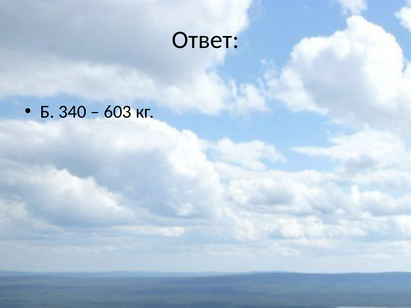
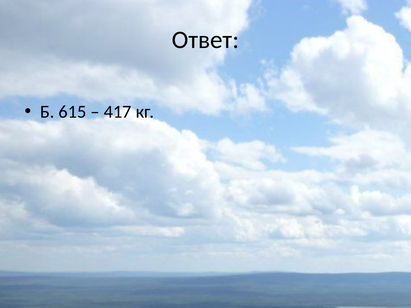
340: 340 -> 615 (73, 112)
603: 603 -> 417 (118, 112)
